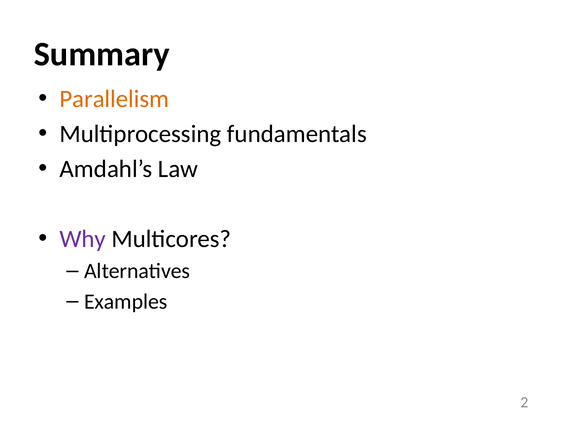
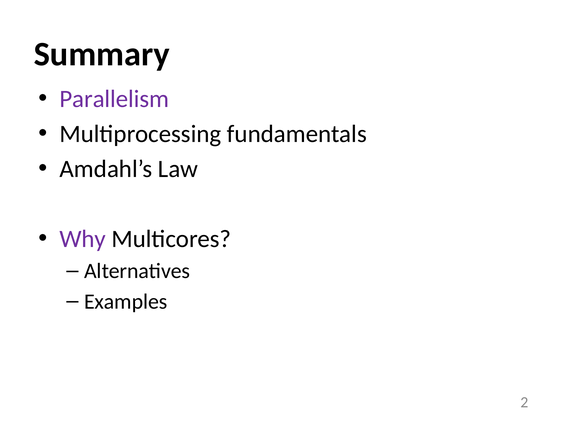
Parallelism colour: orange -> purple (114, 99)
